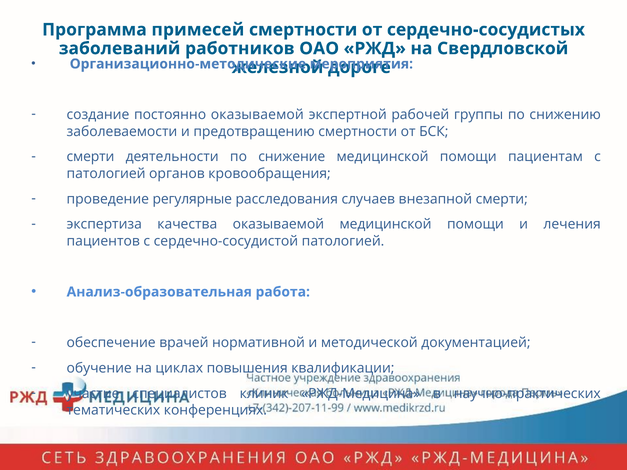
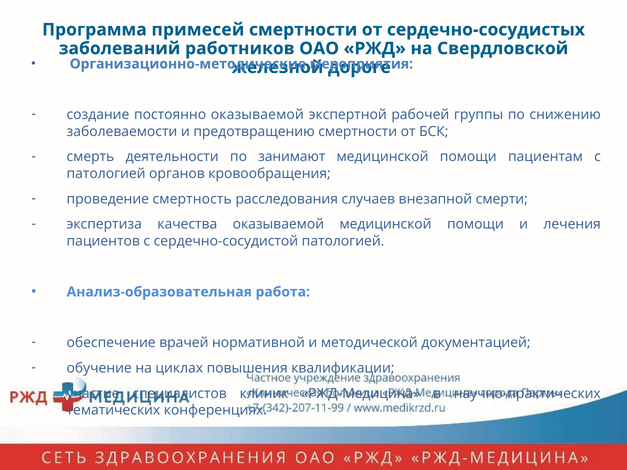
смерти: смерти -> смерть (90, 157)
снижение: снижение -> занимают (292, 157)
регулярные: регулярные -> смертность (192, 199)
